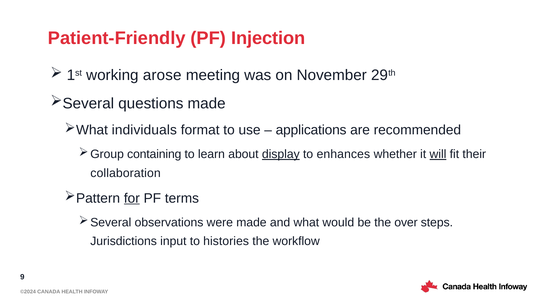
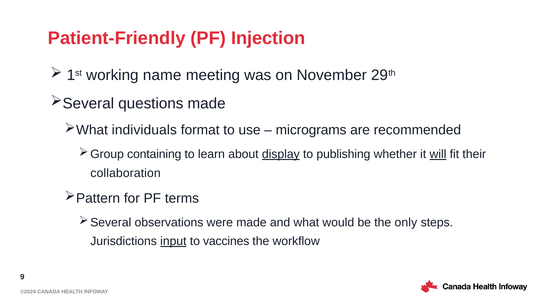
arose: arose -> name (162, 75)
applications: applications -> micrograms (311, 130)
enhances: enhances -> publishing (343, 155)
for underline: present -> none (132, 199)
over: over -> only (406, 223)
input underline: none -> present (173, 242)
histories: histories -> vaccines (226, 242)
